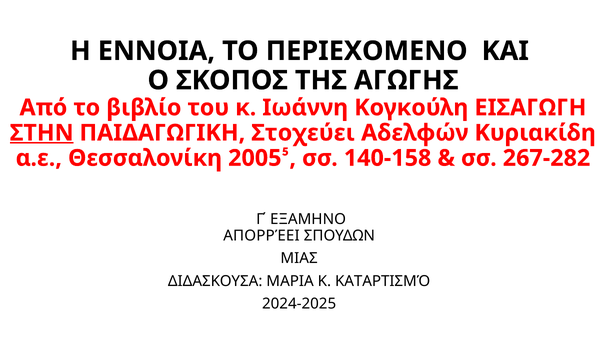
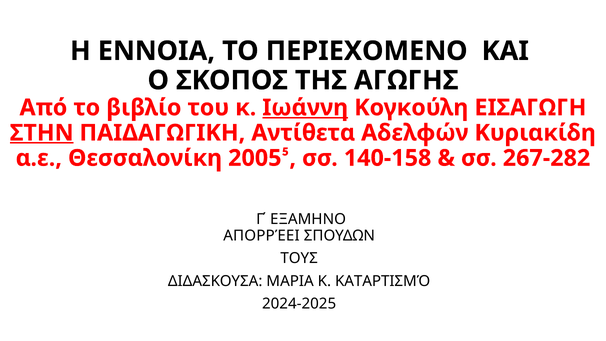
Ιωάννη underline: none -> present (305, 108)
Στοχεύει: Στοχεύει -> Αντίθετα (303, 133)
ΜΙΑΣ: ΜΙΑΣ -> ΤΟΥΣ (299, 258)
